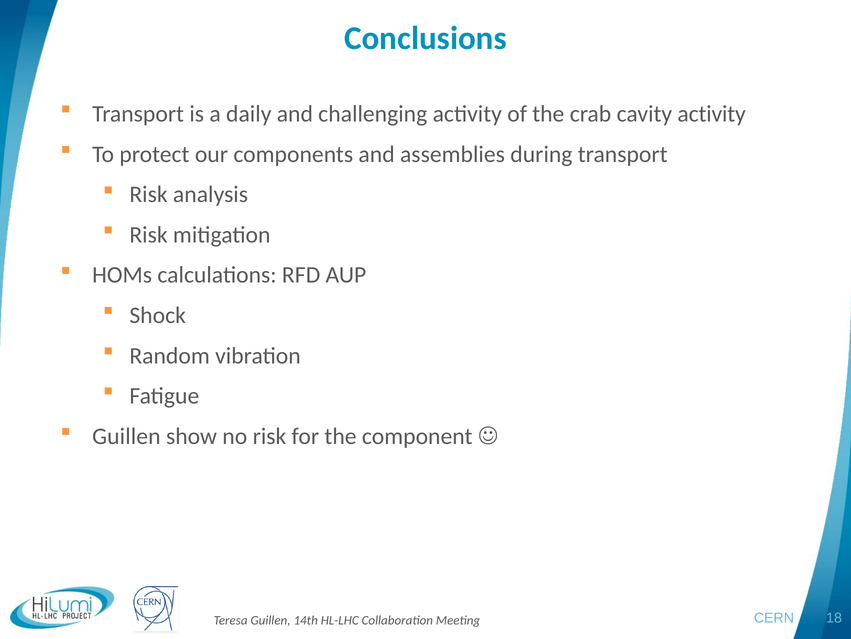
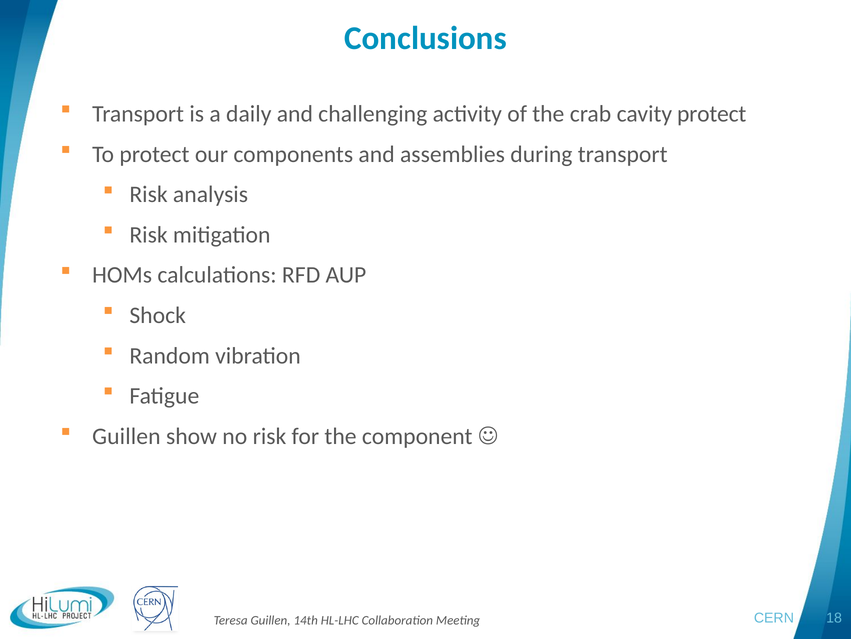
cavity activity: activity -> protect (712, 114)
